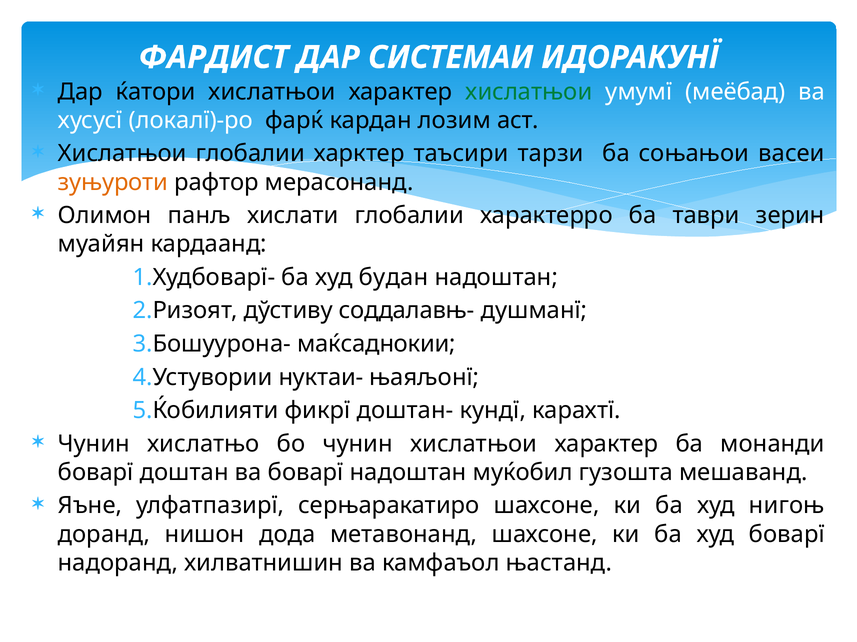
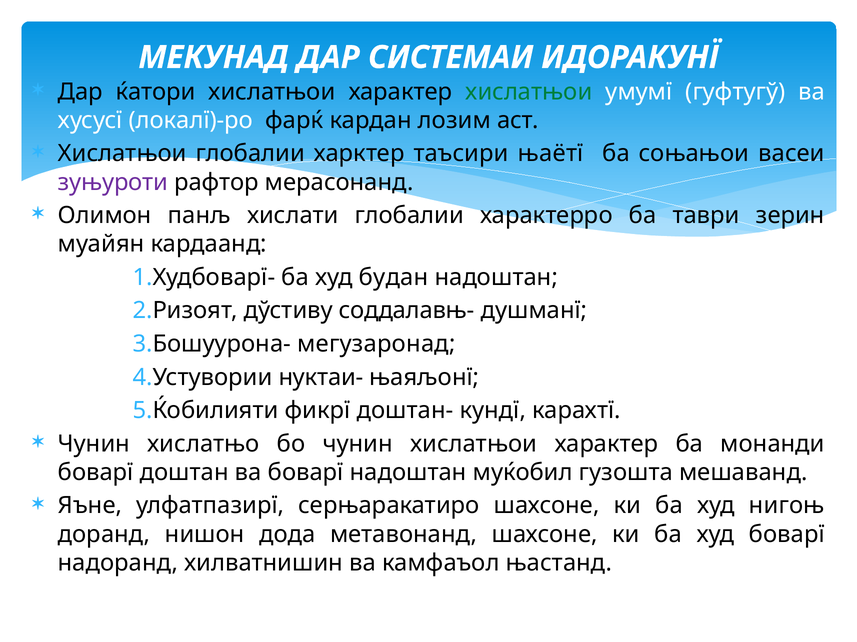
ФАРДИСТ: ФАРДИСТ -> МЕКУНАД (213, 58)
меёбад: меёбад -> гуфтугў (735, 92)
тарзи: тарзи -> њаётї (551, 154)
зуњуроти colour: orange -> purple (113, 182)
маќсаднокии: маќсаднокии -> мегузаронад (376, 344)
